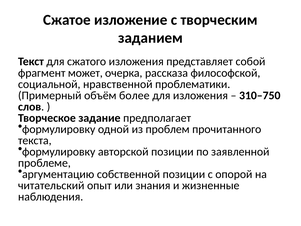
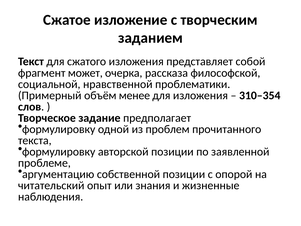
более: более -> менее (134, 95)
310–750: 310–750 -> 310–354 (260, 95)
